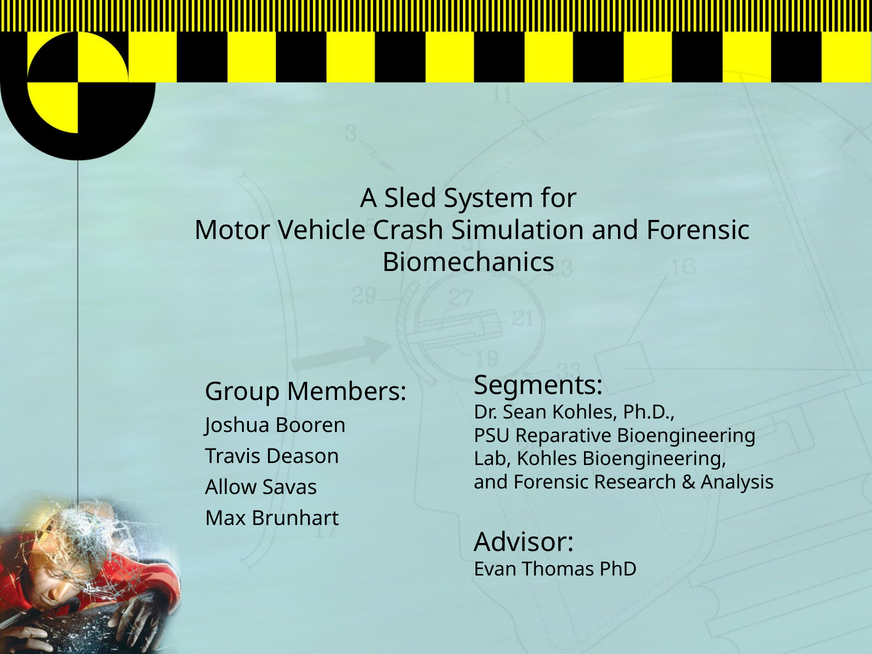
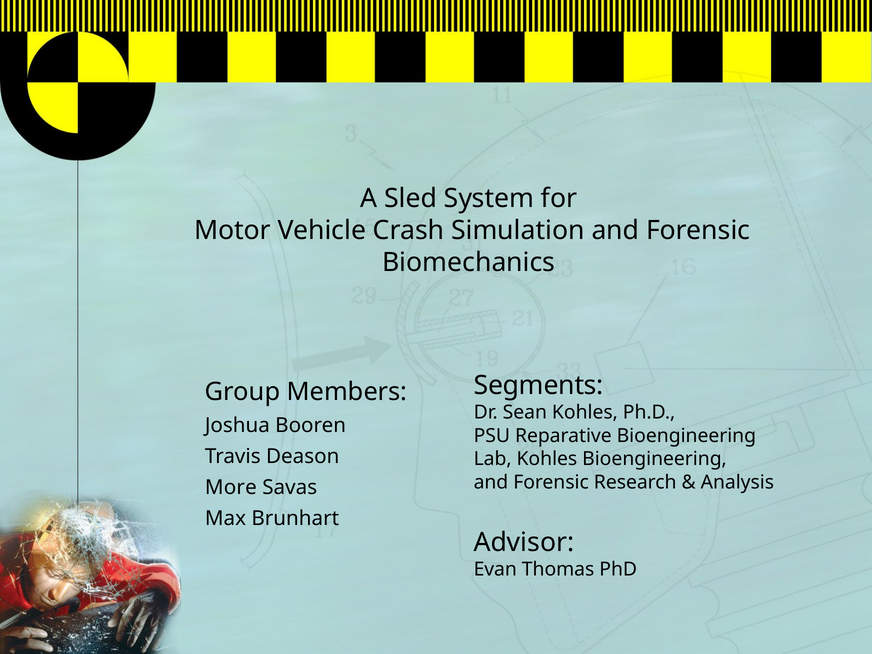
Allow: Allow -> More (231, 488)
